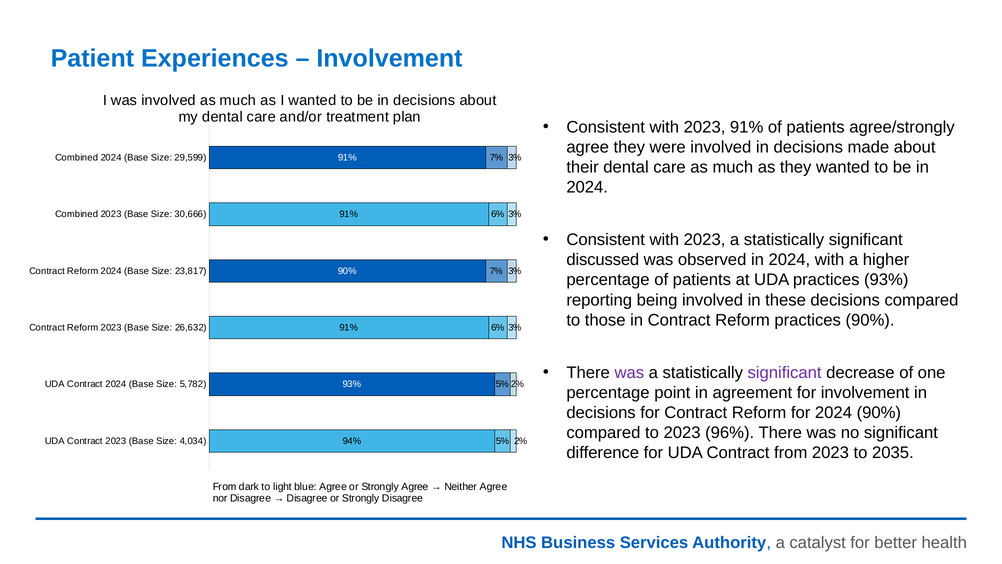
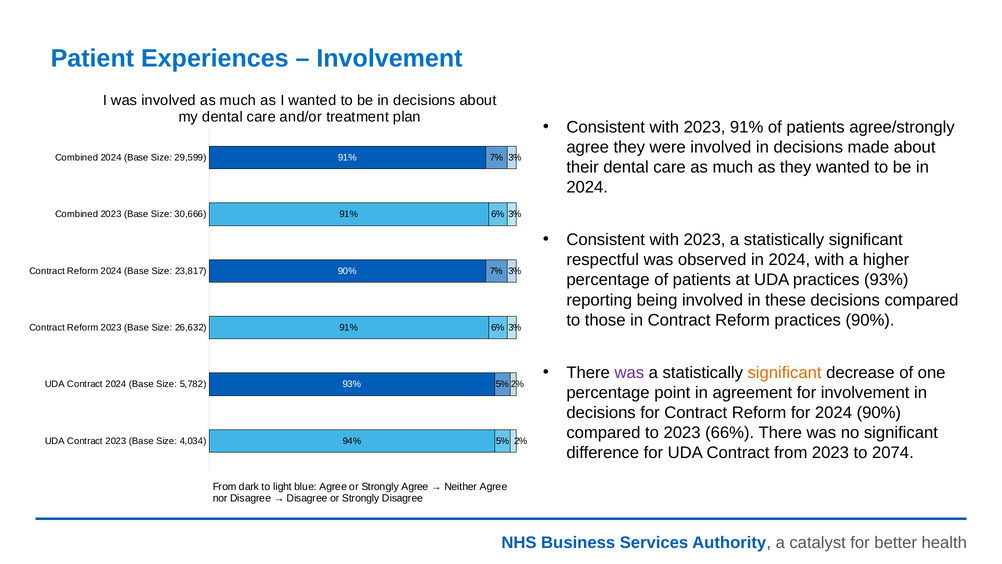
discussed: discussed -> respectful (603, 260)
significant colour: purple -> orange (785, 372)
96%: 96% -> 66% (730, 433)
2035: 2035 -> 2074 (893, 453)
